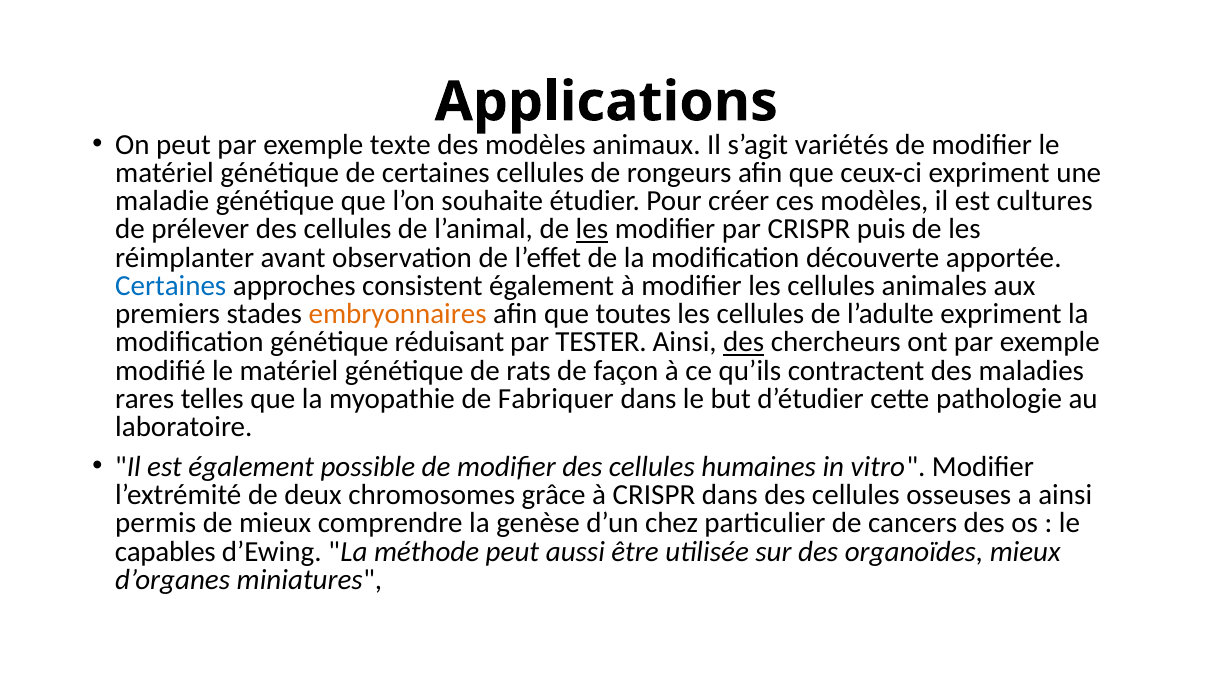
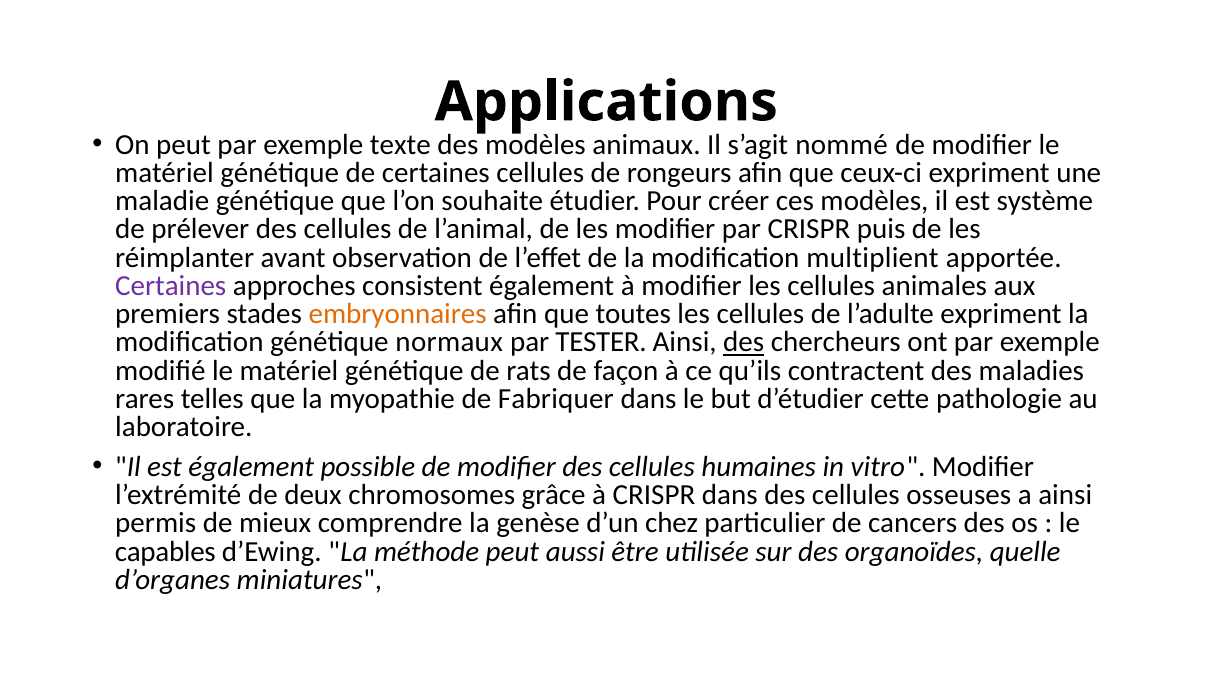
variétés: variétés -> nommé (842, 144)
cultures: cultures -> système (1045, 201)
les underline: present -> none (592, 229)
découverte: découverte -> multiplient (873, 257)
Certaines colour: blue -> purple (171, 286)
réduisant: réduisant -> normaux (449, 342)
organoïdes mieux: mieux -> quelle (1025, 551)
